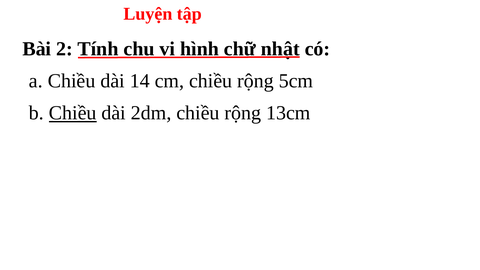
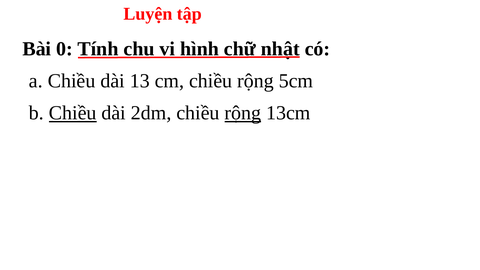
2: 2 -> 0 (65, 49)
14: 14 -> 13 (140, 81)
rộng underline: none -> present (243, 113)
